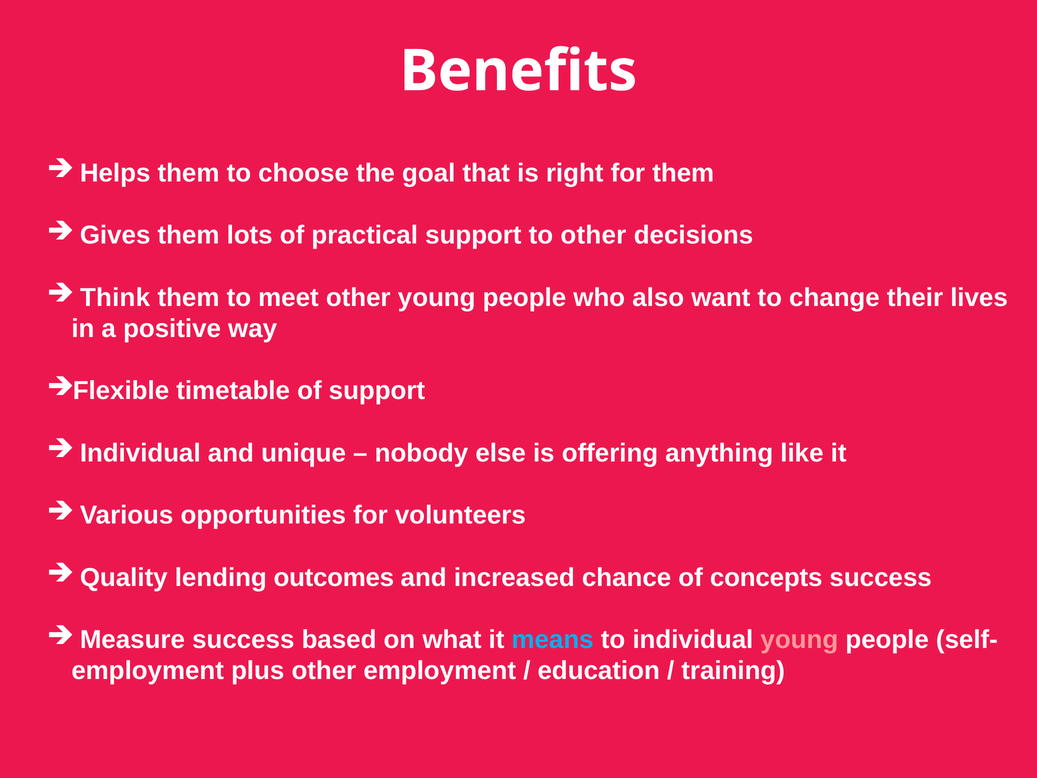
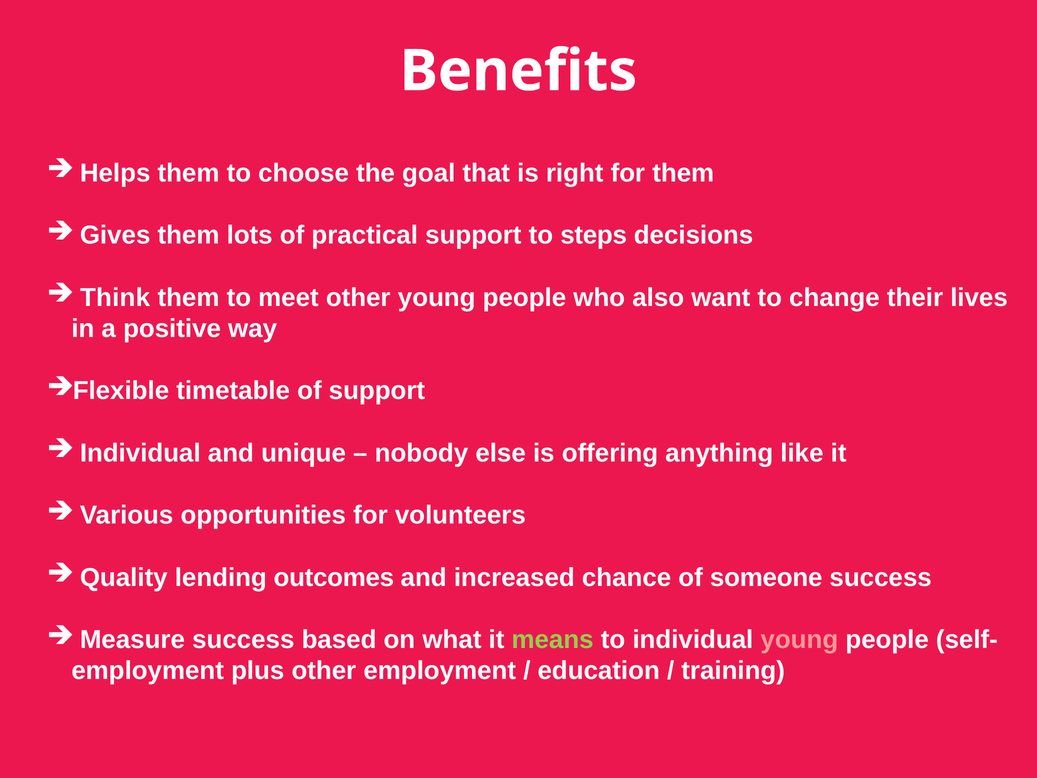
to other: other -> steps (594, 235)
concepts: concepts -> someone (766, 577)
means colour: light blue -> light green (553, 640)
